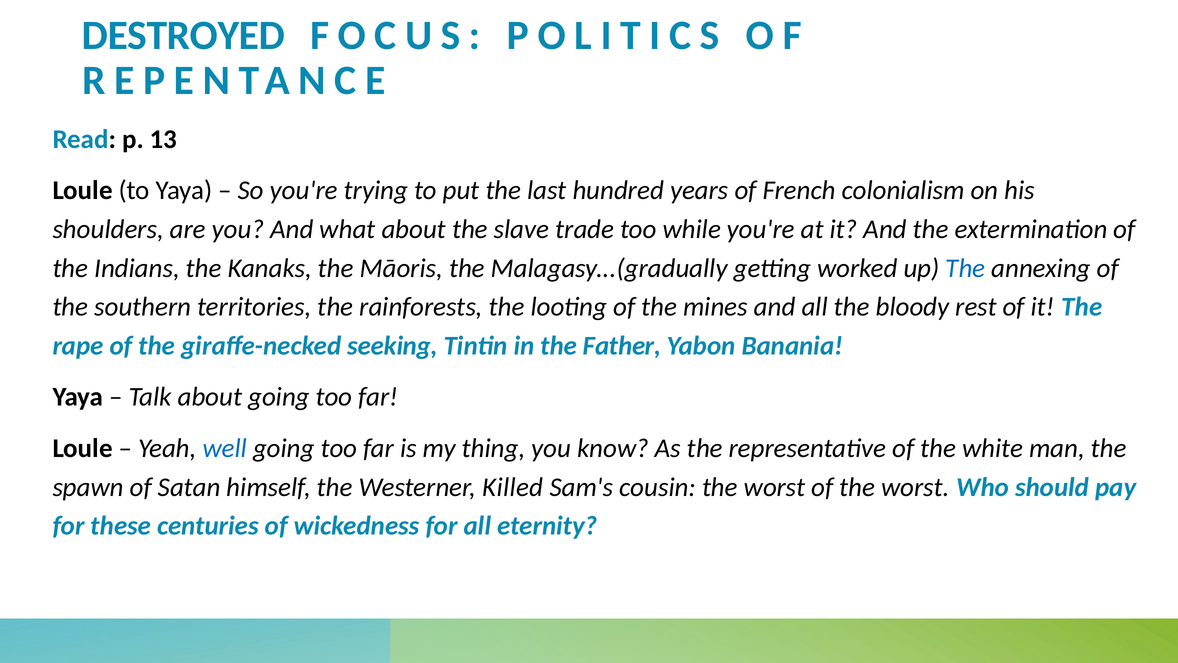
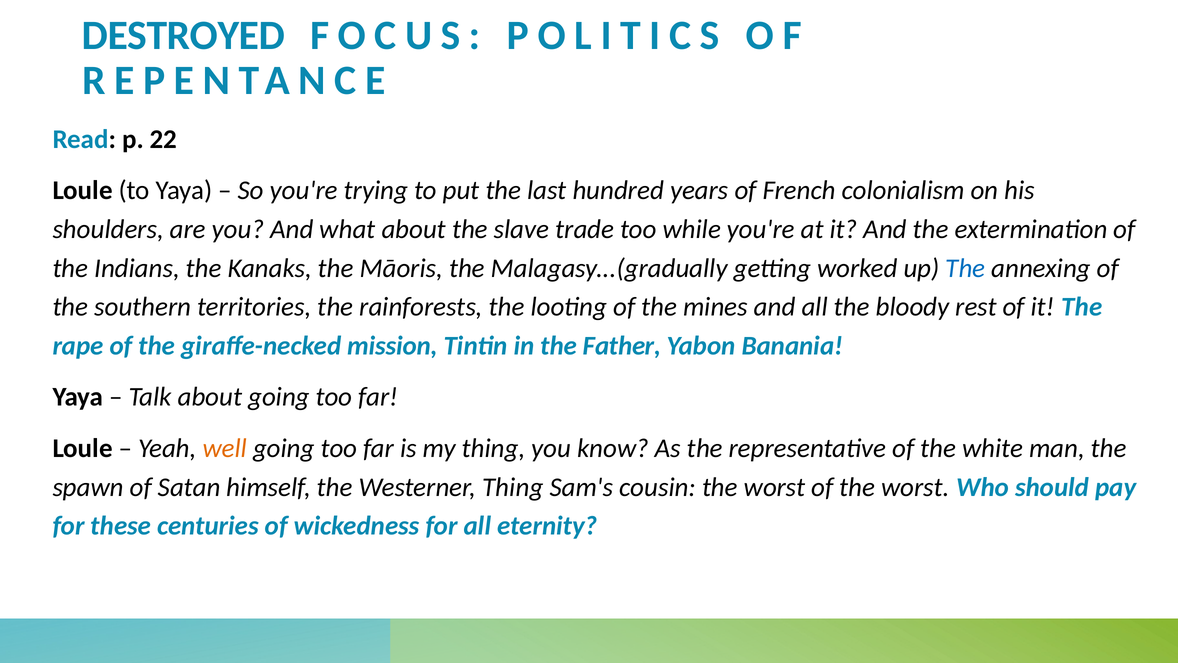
13: 13 -> 22 (163, 139)
seeking: seeking -> mission (393, 346)
well colour: blue -> orange (225, 448)
Westerner Killed: Killed -> Thing (513, 487)
